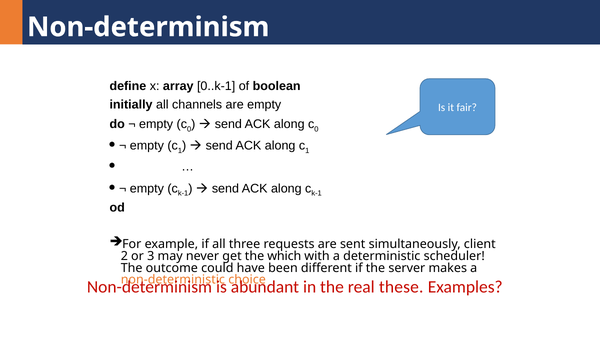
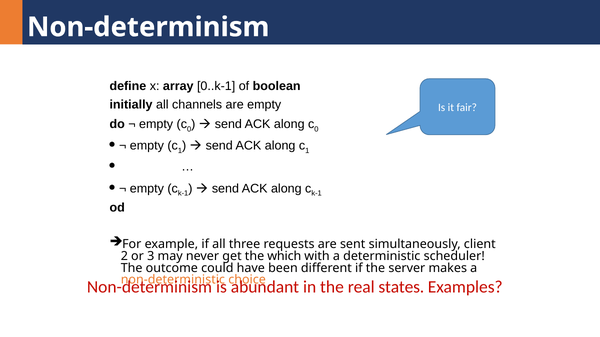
these: these -> states (401, 288)
